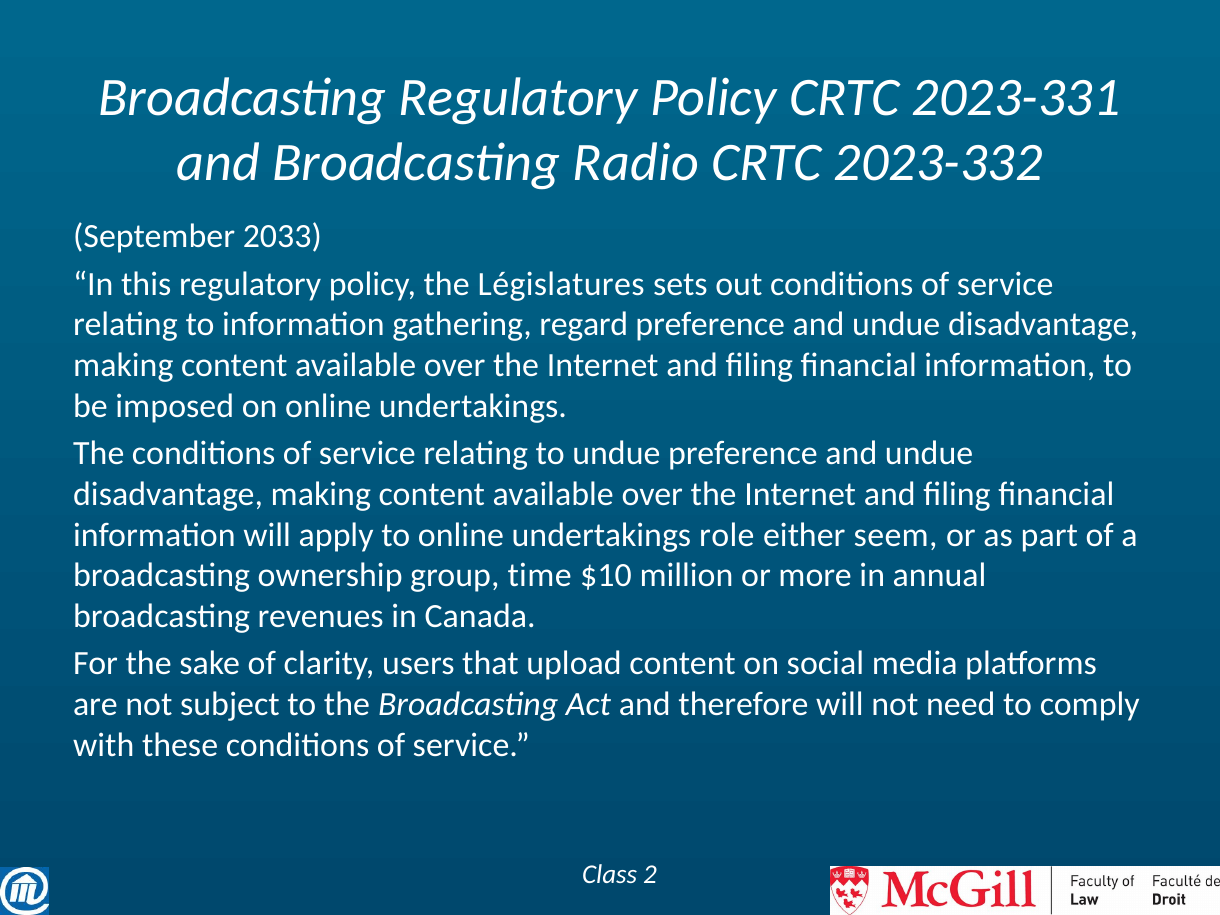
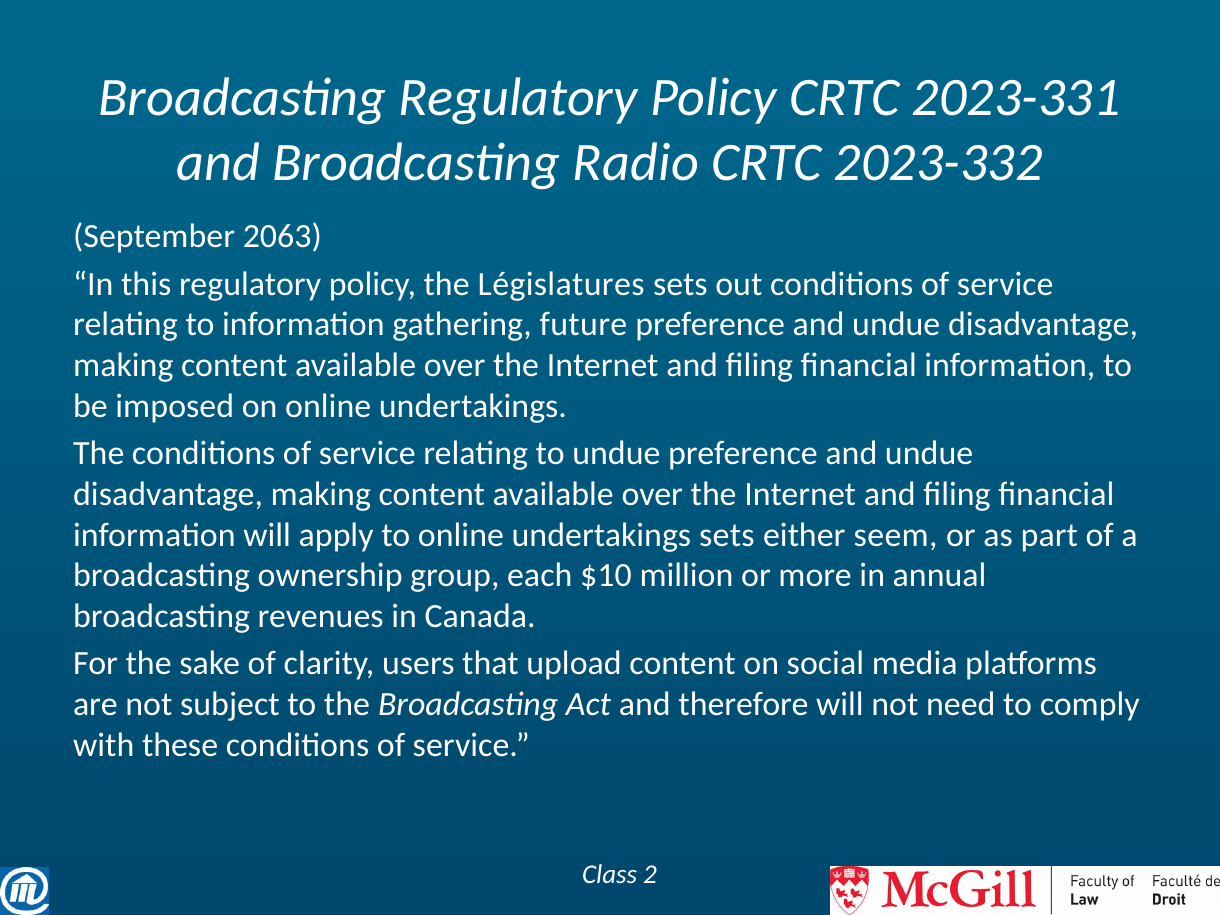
2033: 2033 -> 2063 (282, 237)
regard: regard -> future (583, 325)
undertakings role: role -> sets (727, 535)
time: time -> each (540, 576)
